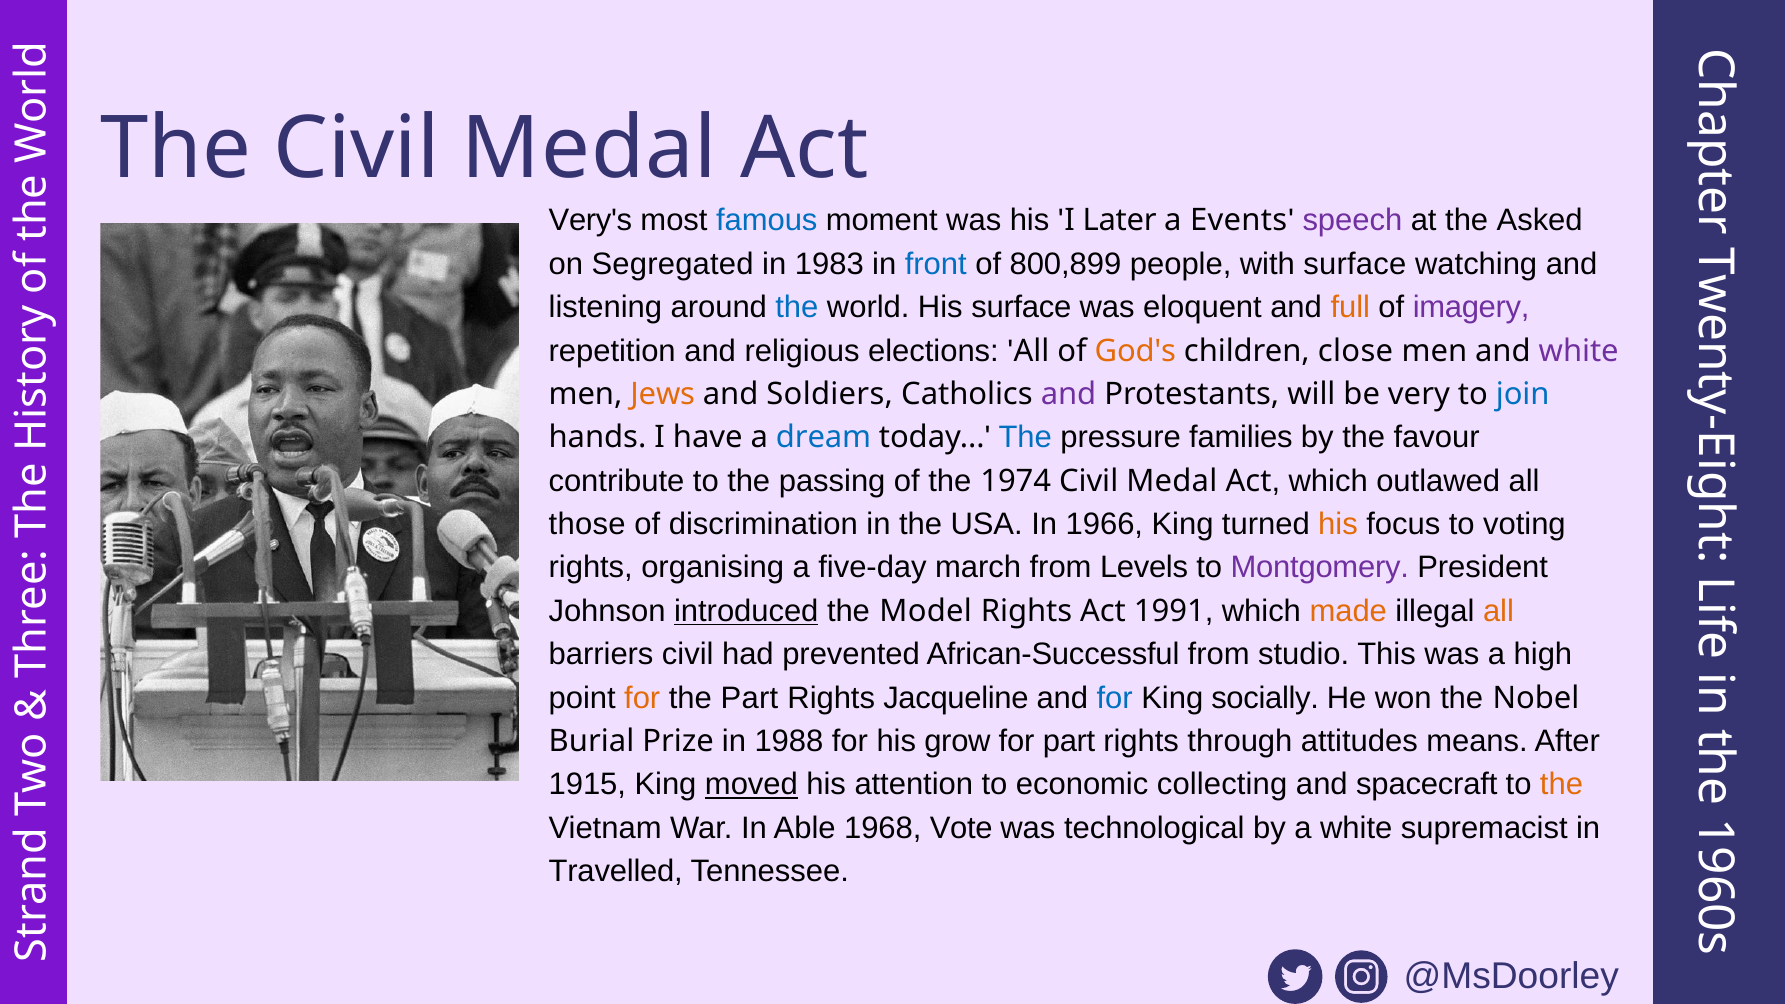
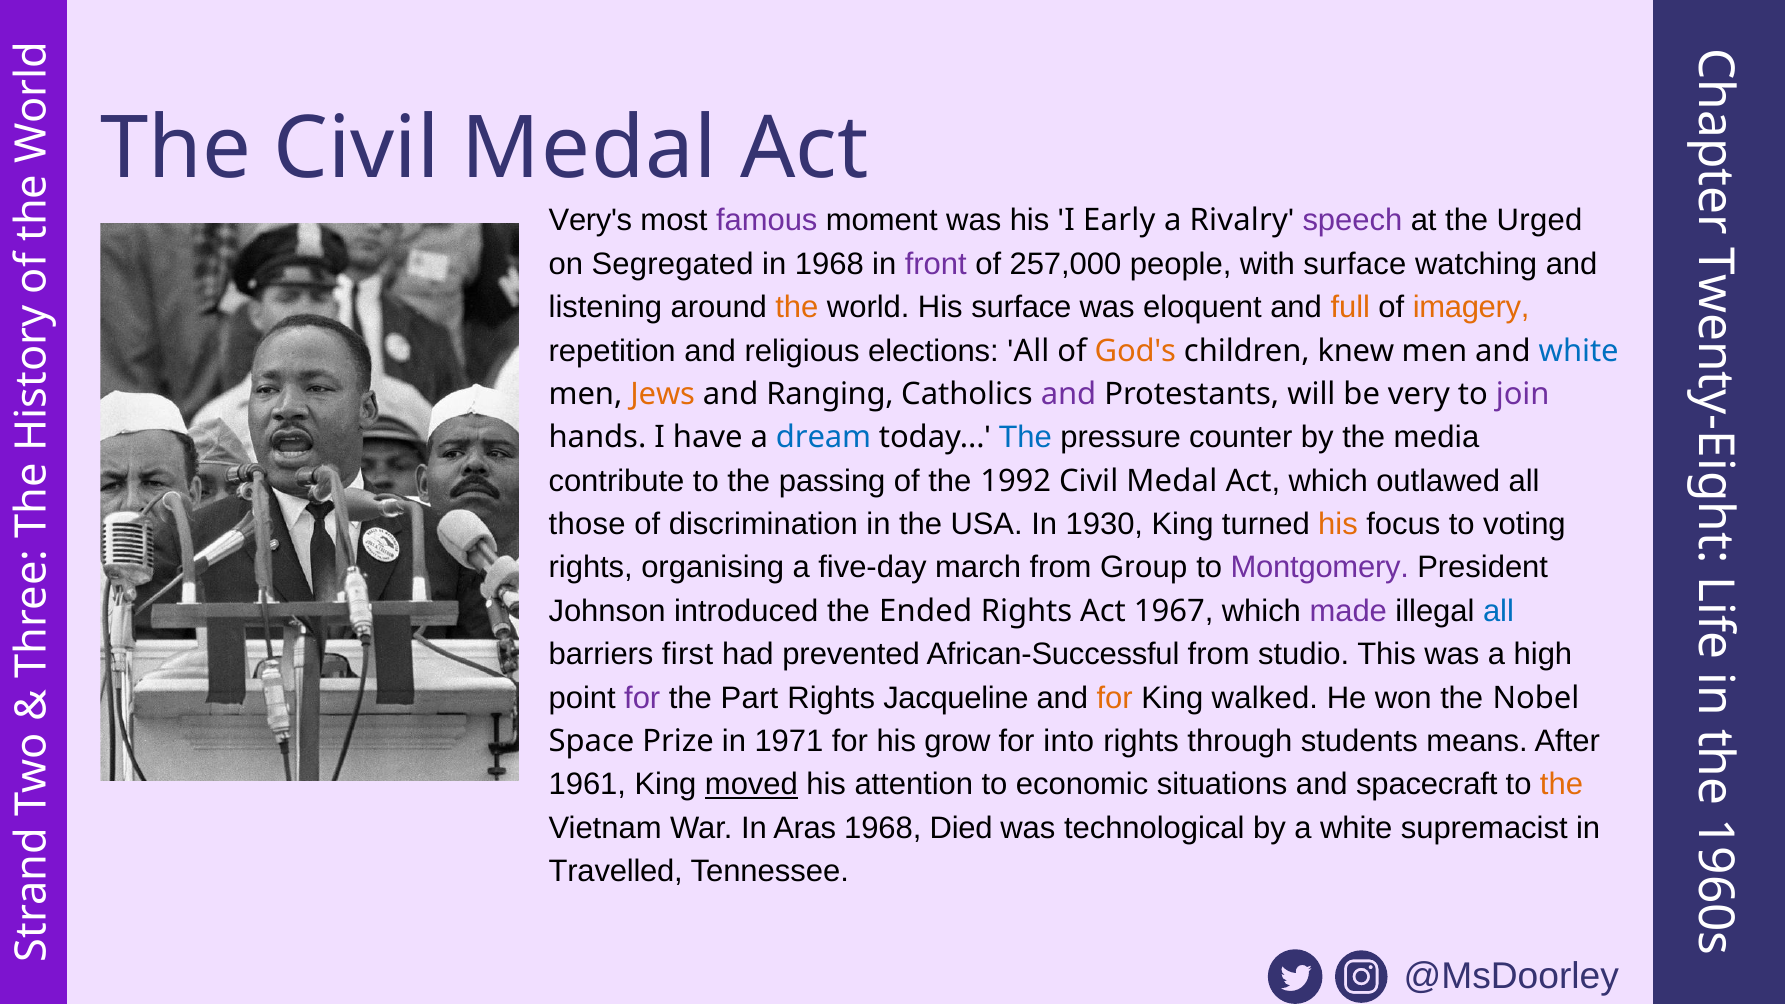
famous colour: blue -> purple (767, 221)
Later: Later -> Early (1119, 221)
Events: Events -> Rivalry (1239, 221)
Asked: Asked -> Urged (1540, 221)
in 1983: 1983 -> 1968 (829, 264)
front colour: blue -> purple (936, 264)
800,899: 800,899 -> 257,000 (1065, 264)
the colour: blue -> orange (797, 307)
imagery colour: purple -> orange (1471, 307)
close: close -> knew (1356, 351)
white colour: purple -> blue (1579, 351)
Soldiers: Soldiers -> Ranging (830, 394)
join colour: blue -> purple (1523, 394)
families: families -> counter (1241, 438)
favour: favour -> media (1437, 438)
1974: 1974 -> 1992 (1016, 481)
1966: 1966 -> 1930 (1104, 524)
Levels: Levels -> Group (1144, 568)
introduced underline: present -> none (746, 611)
Model: Model -> Ended (926, 611)
1991: 1991 -> 1967 (1169, 611)
made colour: orange -> purple (1348, 611)
all colour: orange -> blue (1499, 611)
barriers civil: civil -> first (688, 655)
for colour: orange -> purple (642, 698)
for colour: blue -> orange (1115, 698)
socially: socially -> walked (1265, 698)
Burial: Burial -> Space (592, 741)
1988: 1988 -> 1971 (789, 741)
for part: part -> into (1069, 741)
attitudes: attitudes -> students (1359, 741)
1915: 1915 -> 1961 (587, 785)
collecting: collecting -> situations (1222, 785)
Able: Able -> Aras (805, 828)
Vote: Vote -> Died (961, 828)
